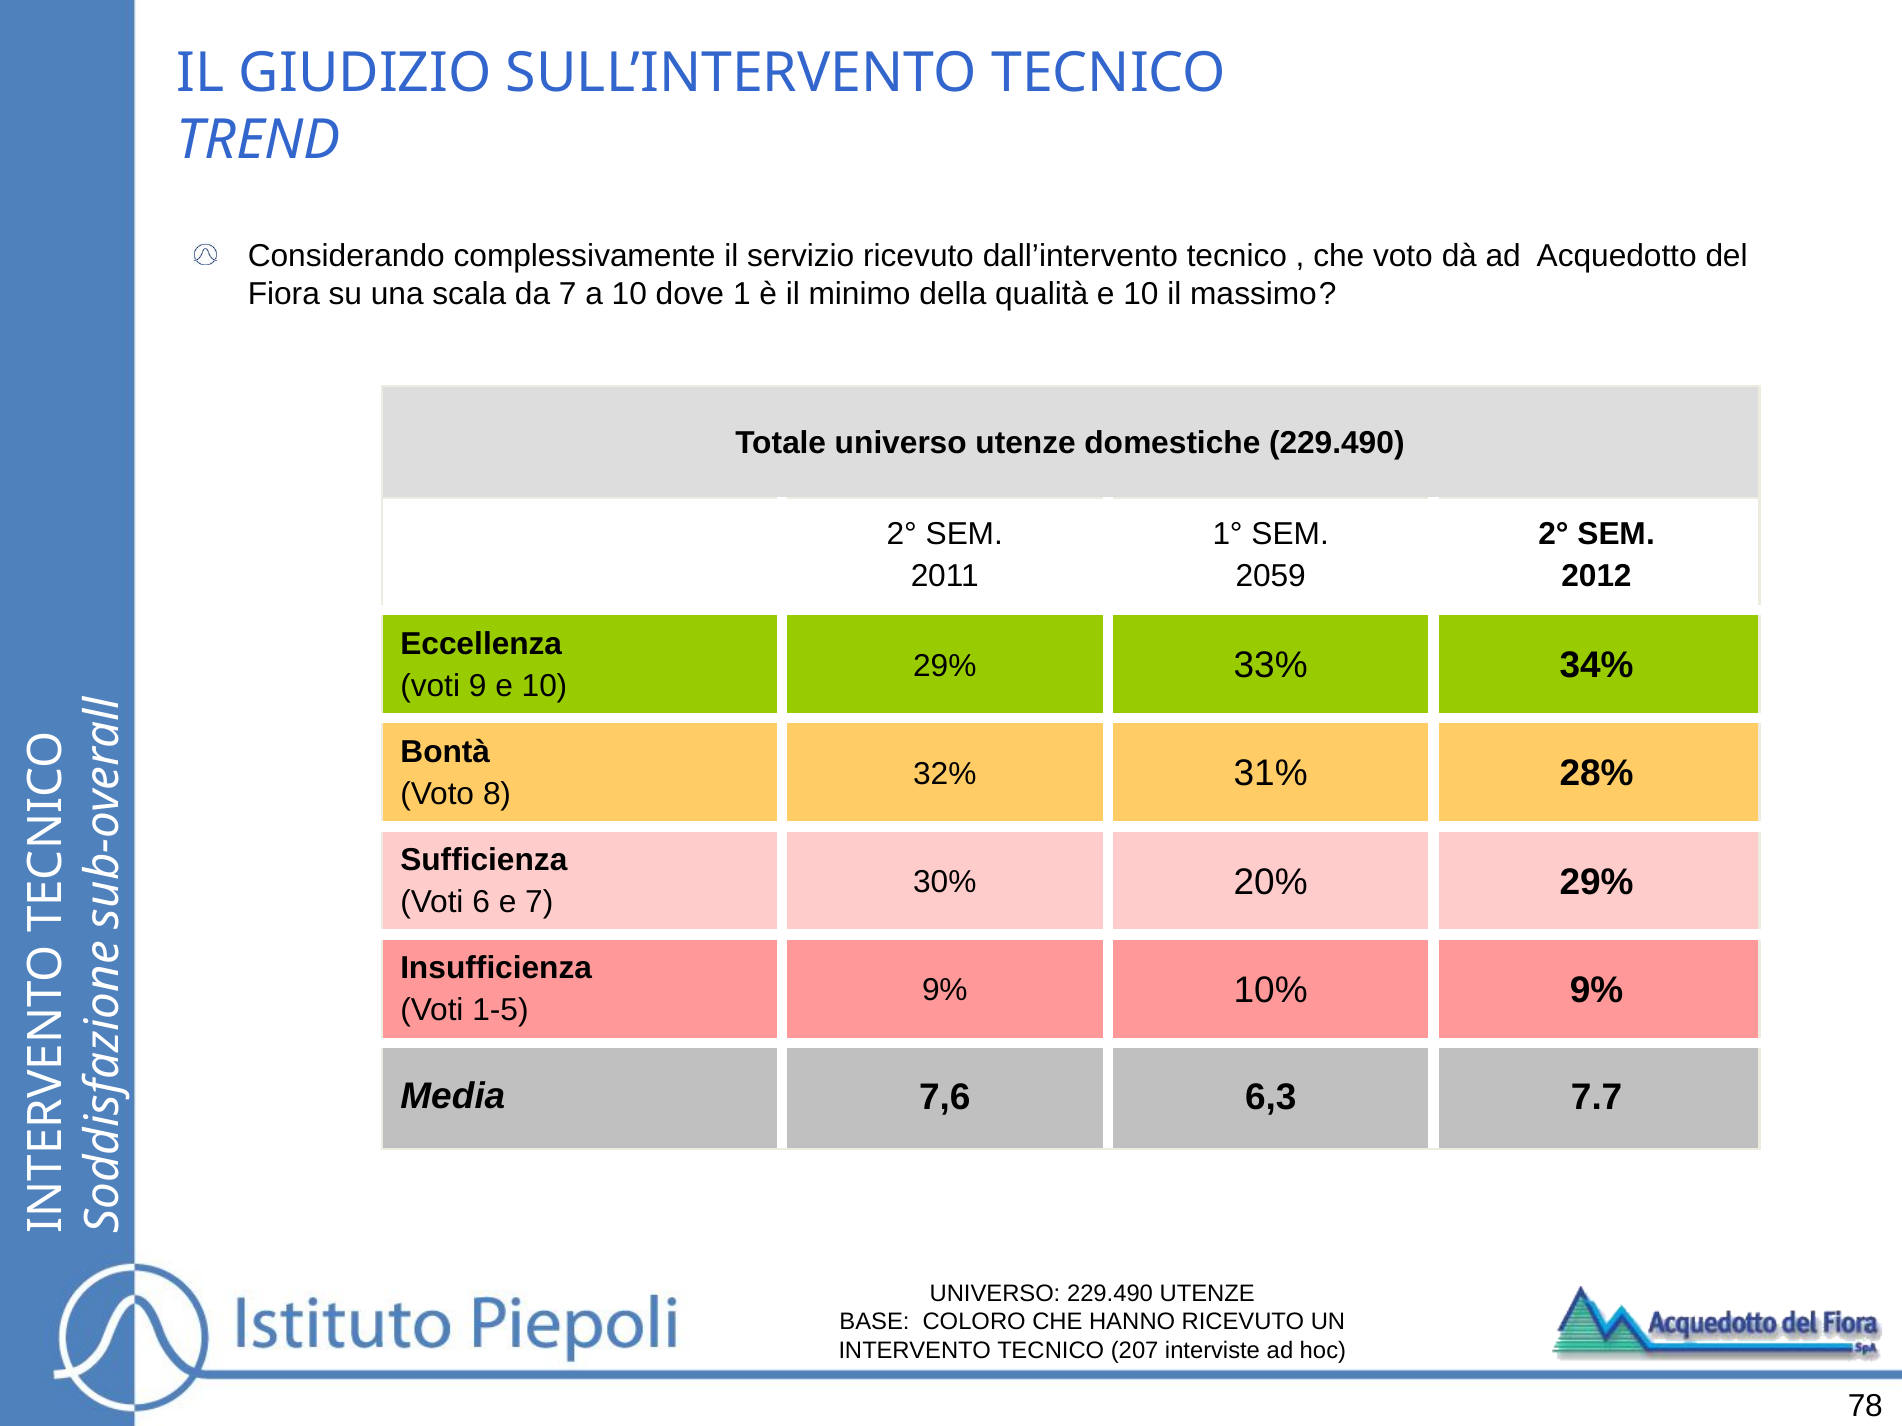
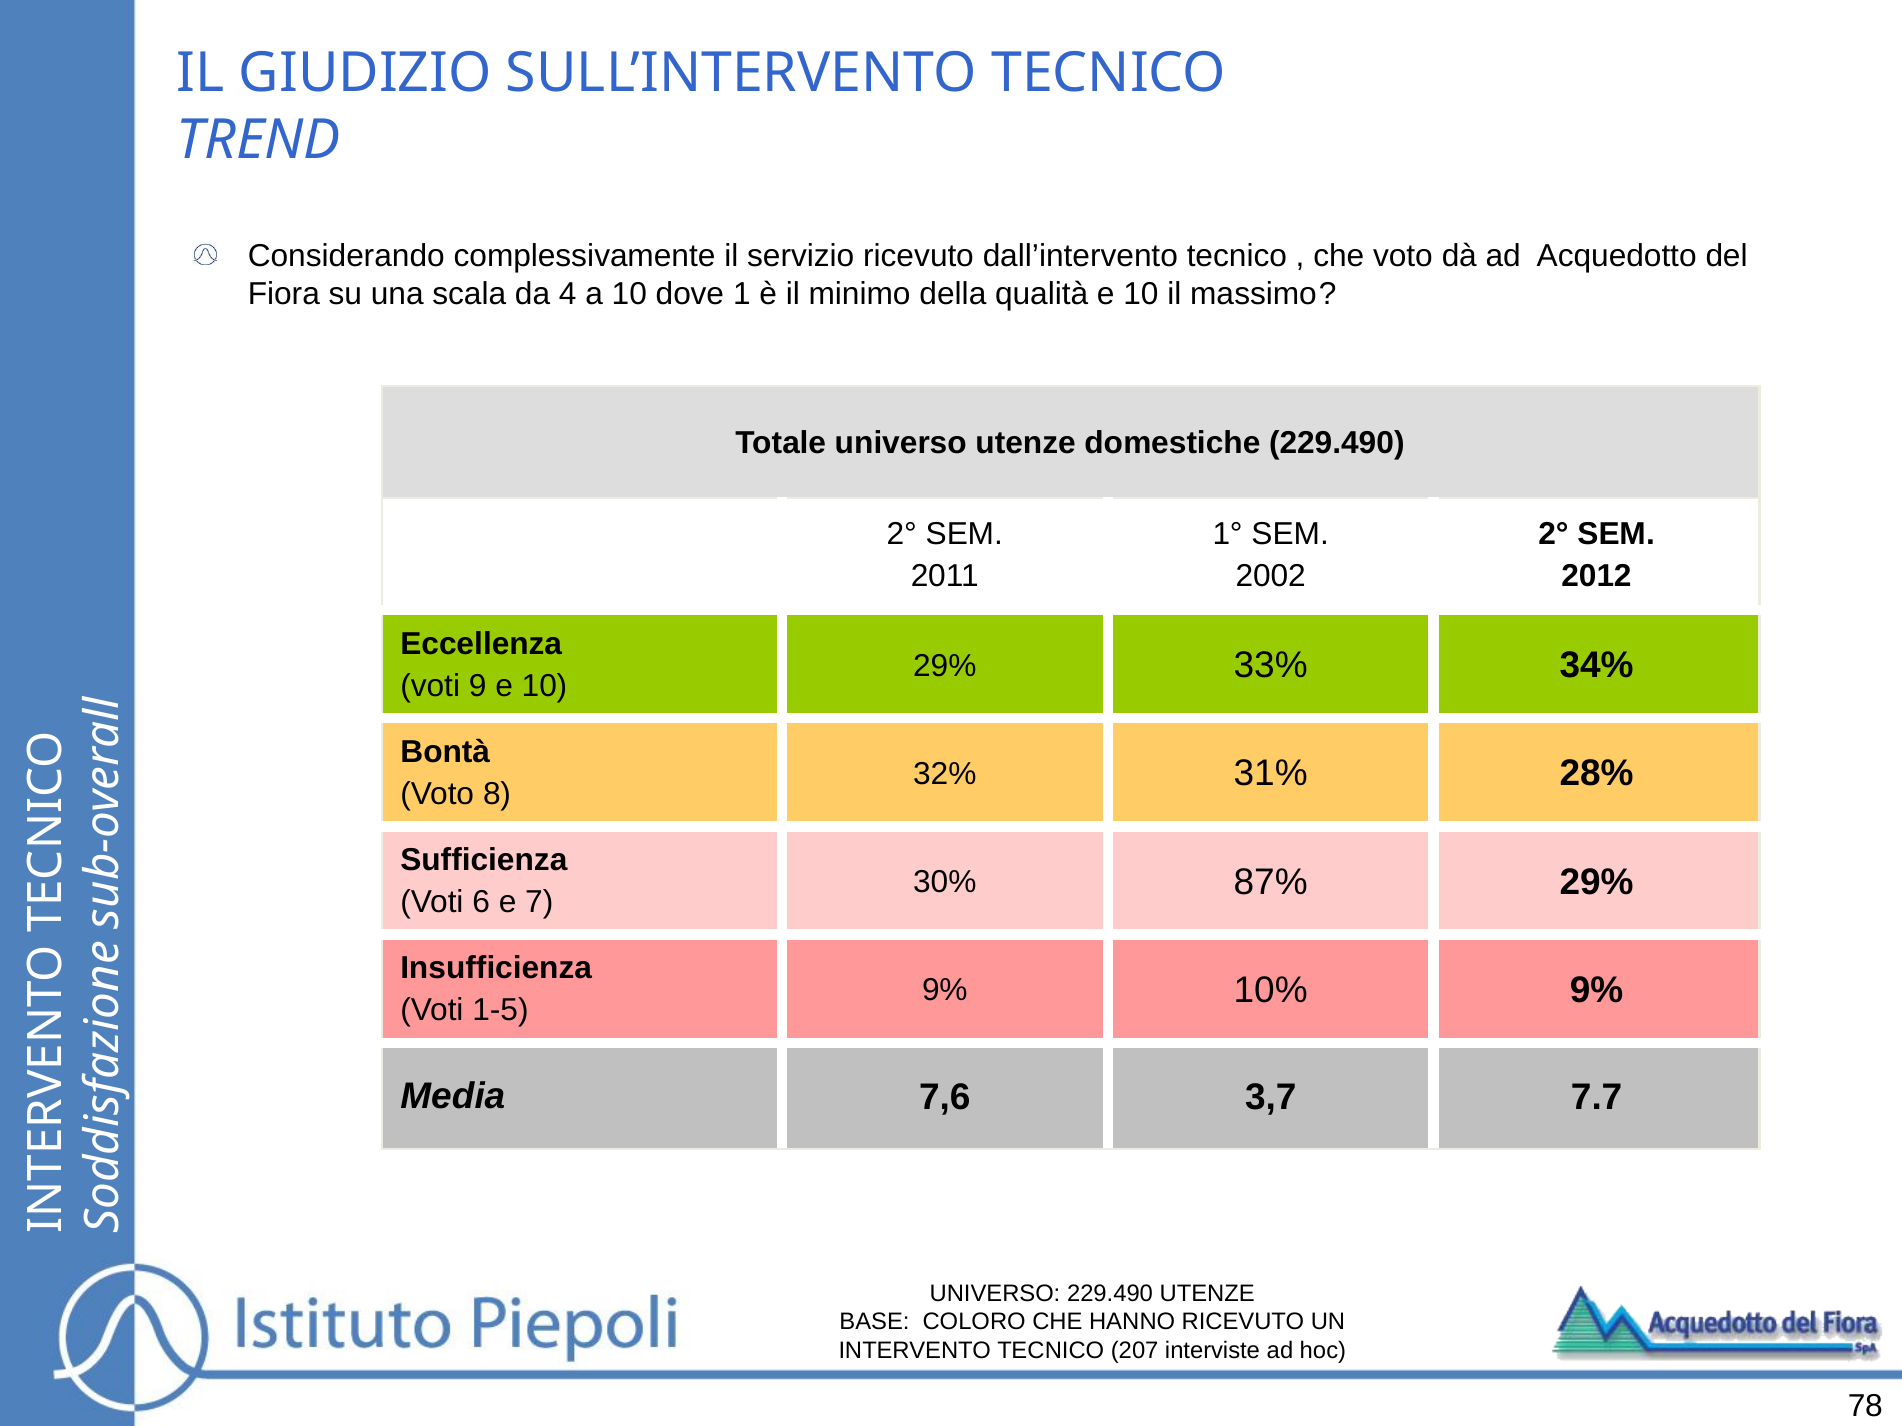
da 7: 7 -> 4 (568, 294)
2059: 2059 -> 2002 (1271, 576)
20%: 20% -> 87% (1271, 882)
6,3: 6,3 -> 3,7 (1271, 1098)
